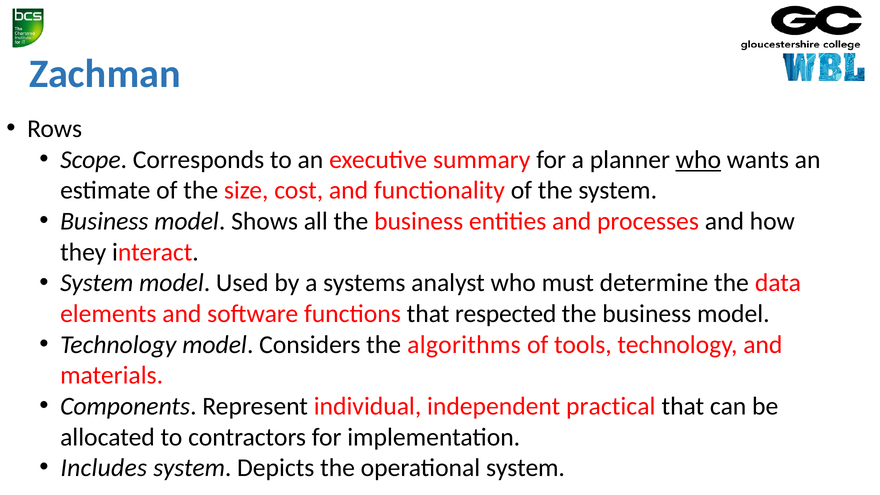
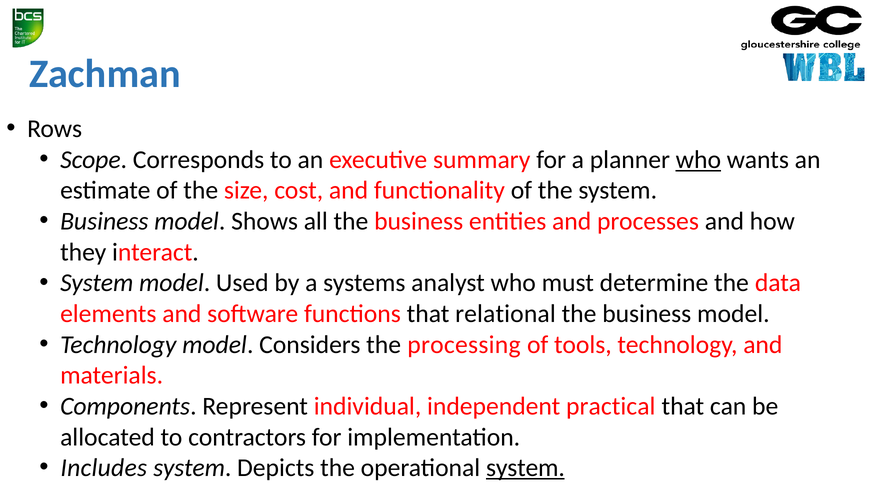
respected: respected -> relational (505, 314)
algorithms: algorithms -> processing (464, 345)
system underline: none -> present (525, 468)
